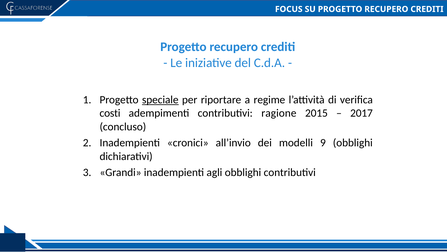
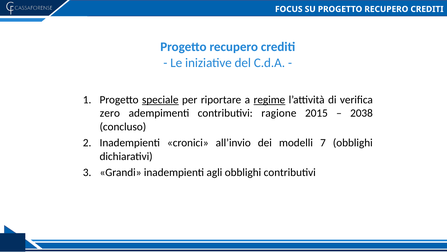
regime underline: none -> present (269, 100)
costi: costi -> zero (110, 113)
2017: 2017 -> 2038 (361, 113)
9: 9 -> 7 (323, 143)
